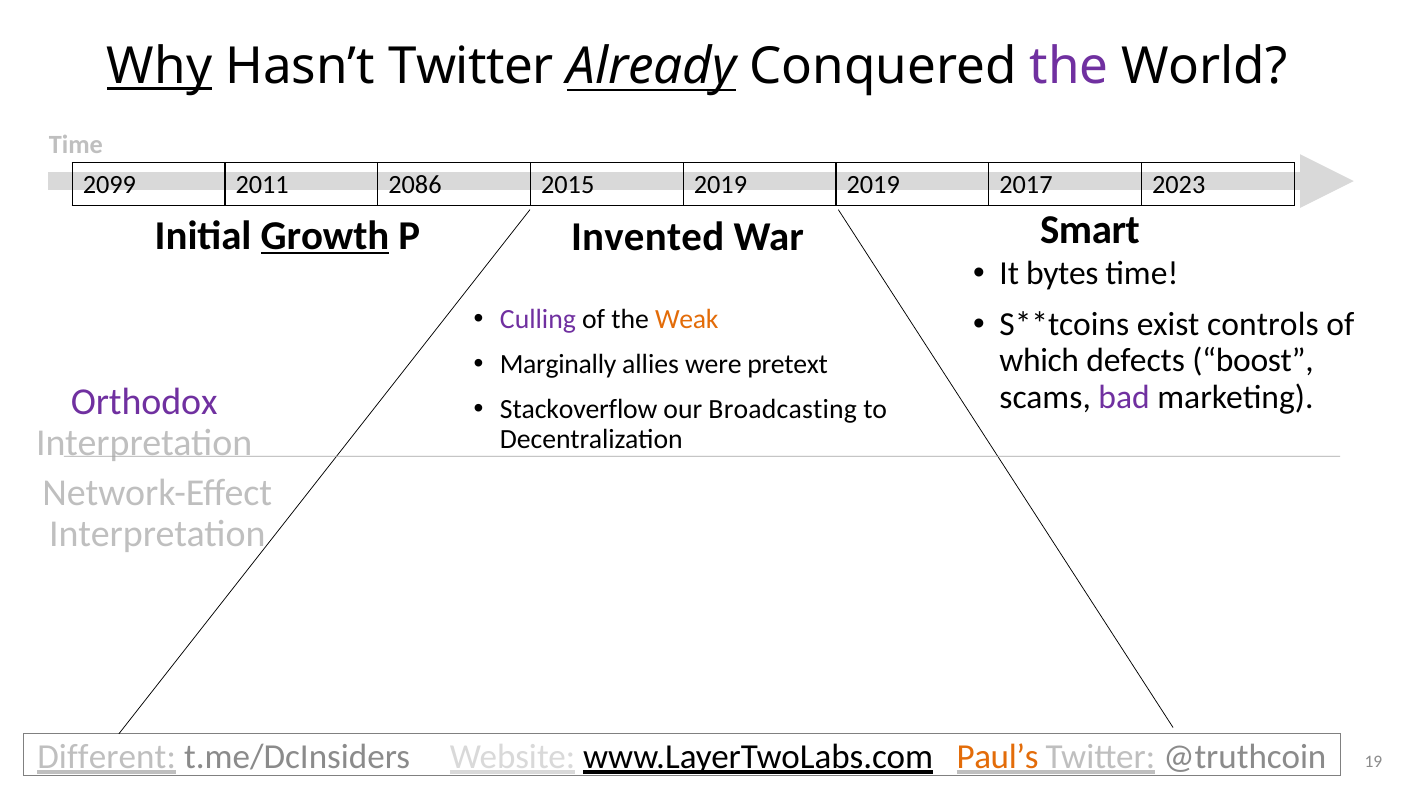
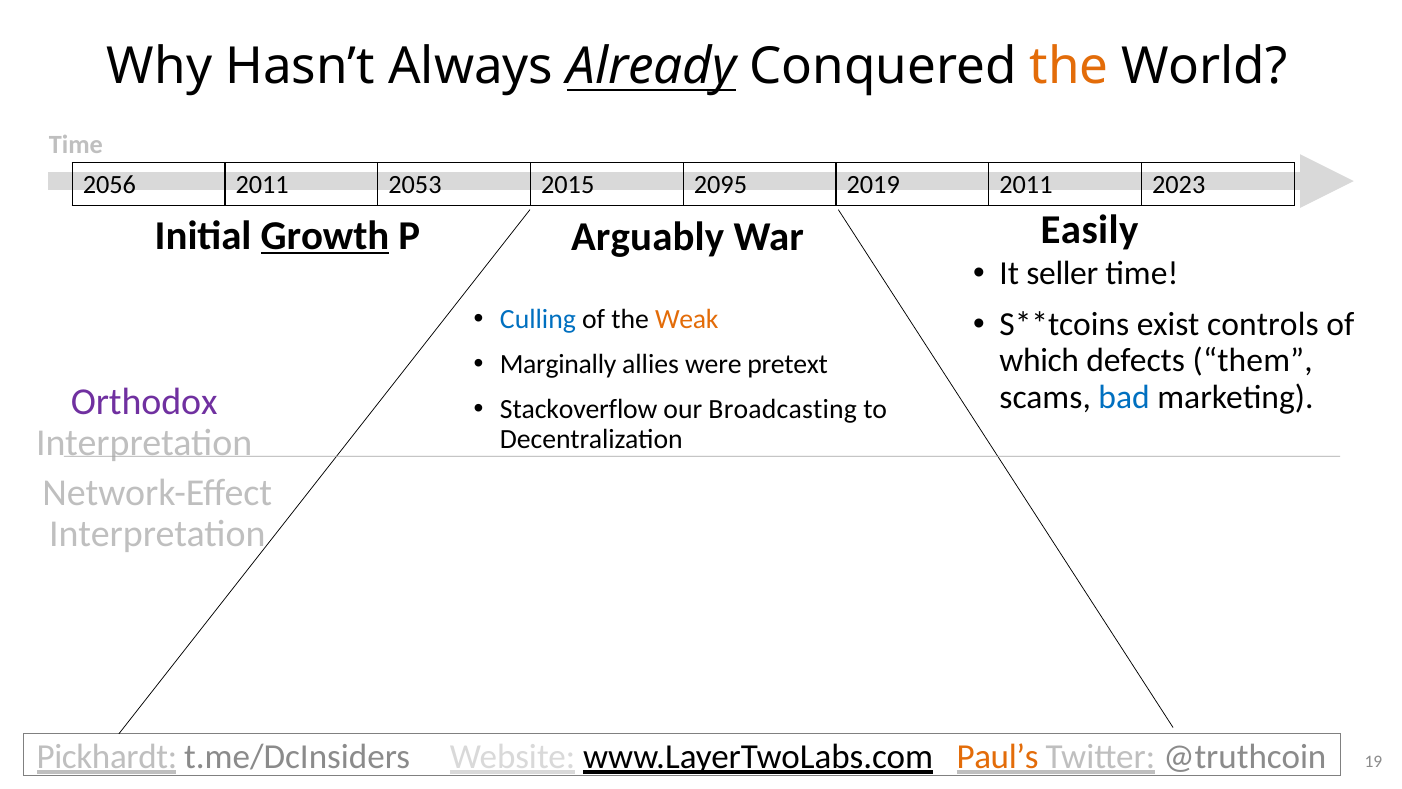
Why underline: present -> none (159, 67)
Hasn’t Twitter: Twitter -> Always (471, 67)
the colour: purple -> orange (1069, 67)
2099: 2099 -> 2056 (109, 184)
2086: 2086 -> 2053 (415, 184)
2015 2019: 2019 -> 2095 (720, 184)
2019 2017: 2017 -> 2011 (1026, 184)
Smart: Smart -> Easily (1090, 230)
Invented: Invented -> Arguably (648, 237)
bytes: bytes -> seller (1062, 274)
Culling colour: purple -> blue (538, 320)
boost: boost -> them (1253, 361)
bad colour: purple -> blue (1124, 397)
Different: Different -> Pickhardt (107, 757)
